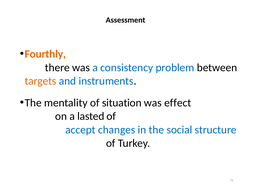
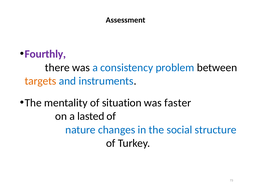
Fourthly colour: orange -> purple (45, 54)
effect: effect -> faster (178, 103)
accept: accept -> nature (80, 130)
